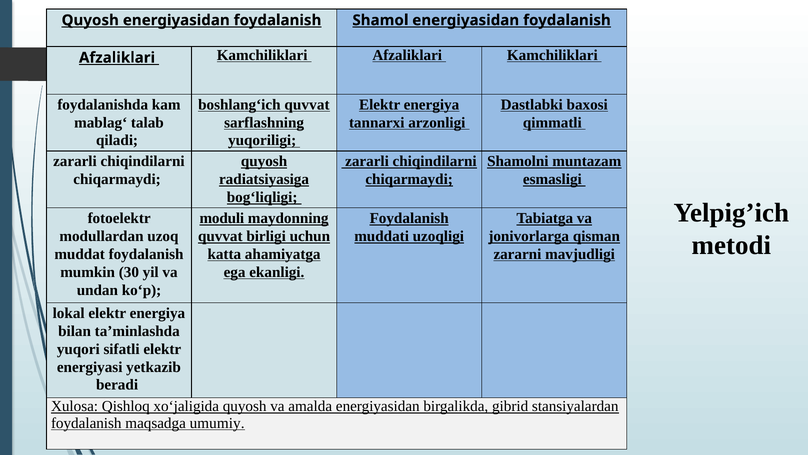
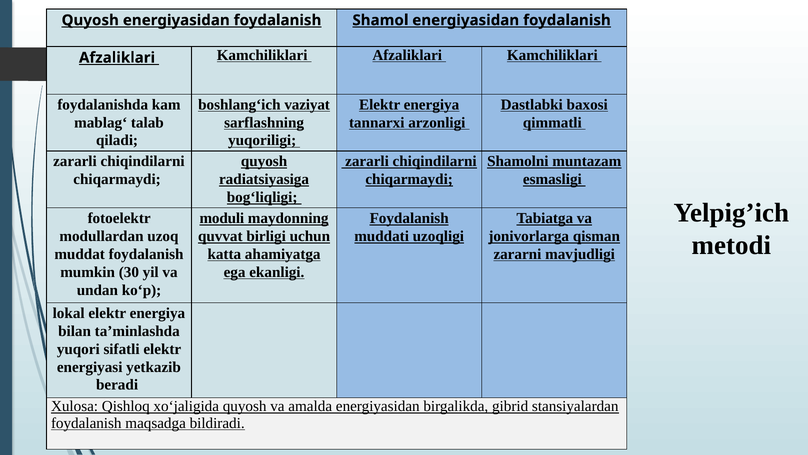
boshlang‘ich quvvat: quvvat -> vaziyat (307, 104)
umumiy: umumiy -> bildiradi (217, 423)
